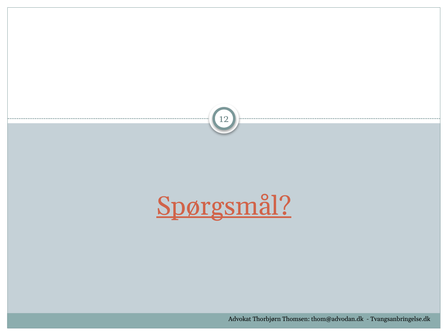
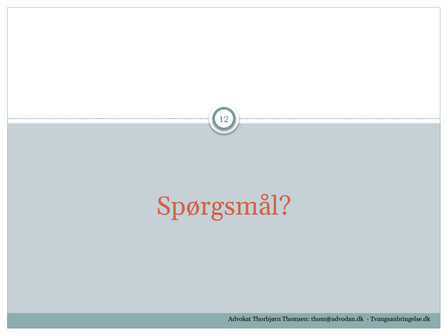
Spørgsmål underline: present -> none (224, 206)
